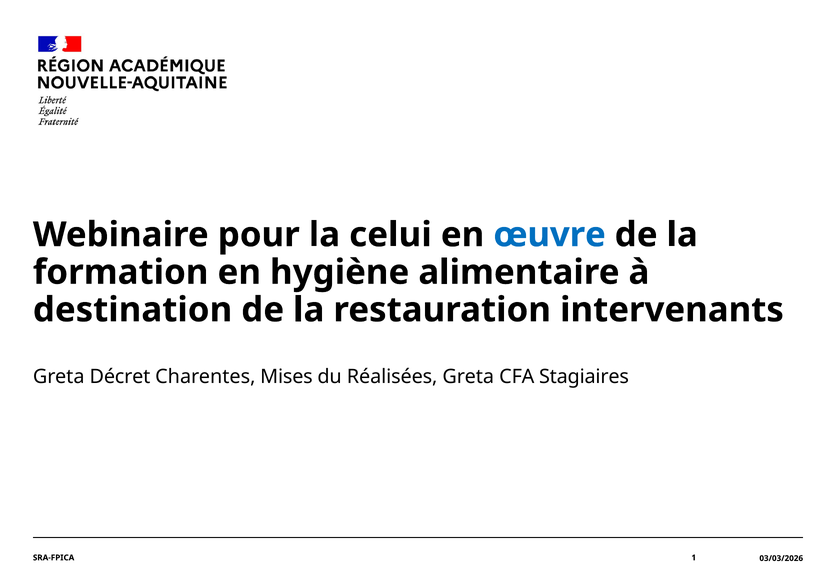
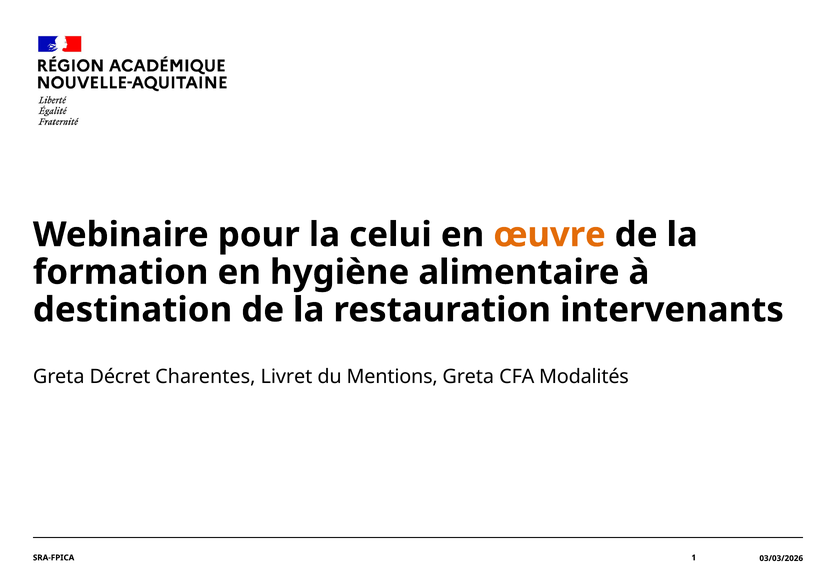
œuvre colour: blue -> orange (550, 235)
Mises: Mises -> Livret (286, 377)
Réalisées: Réalisées -> Mentions (392, 377)
Stagiaires: Stagiaires -> Modalités (584, 377)
